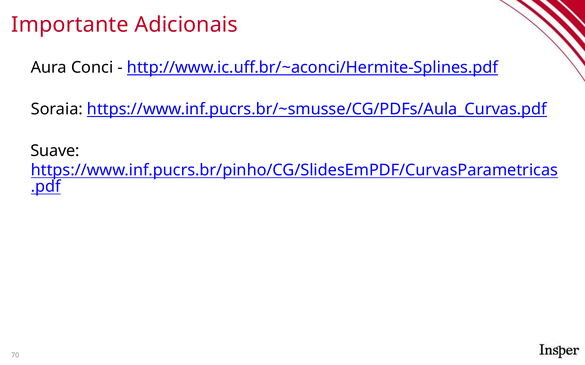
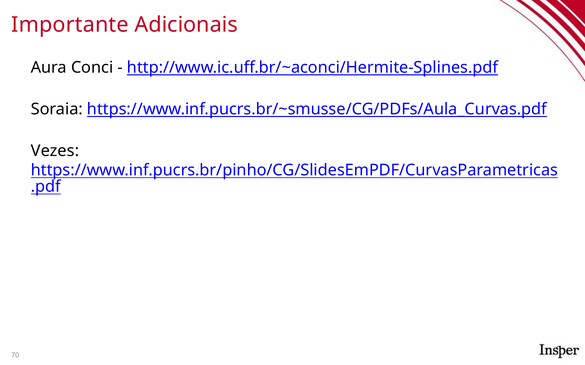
Suave: Suave -> Vezes (55, 151)
